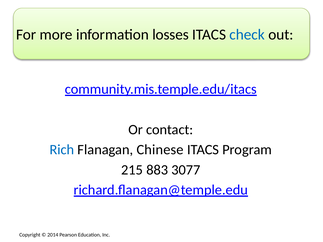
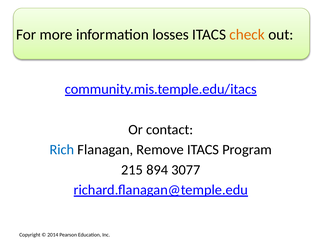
check colour: blue -> orange (247, 35)
Chinese: Chinese -> Remove (160, 150)
883: 883 -> 894 (157, 170)
